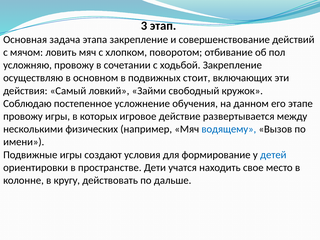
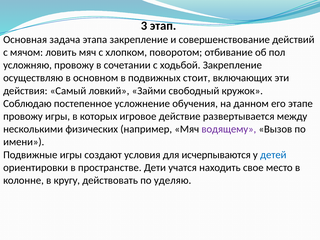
водящему colour: blue -> purple (229, 129)
формирование: формирование -> исчерпываются (216, 155)
дальше: дальше -> уделяю (173, 180)
